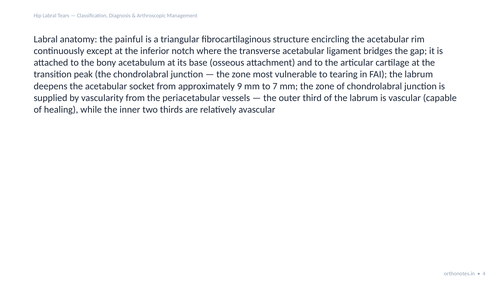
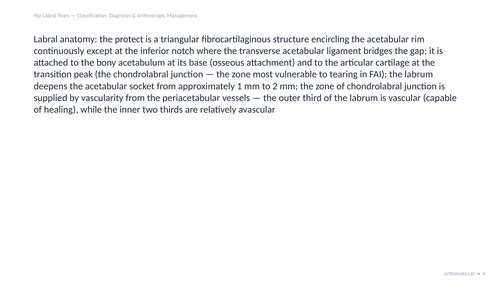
painful: painful -> protect (129, 39)
9: 9 -> 1 (240, 86)
7: 7 -> 2 (275, 86)
